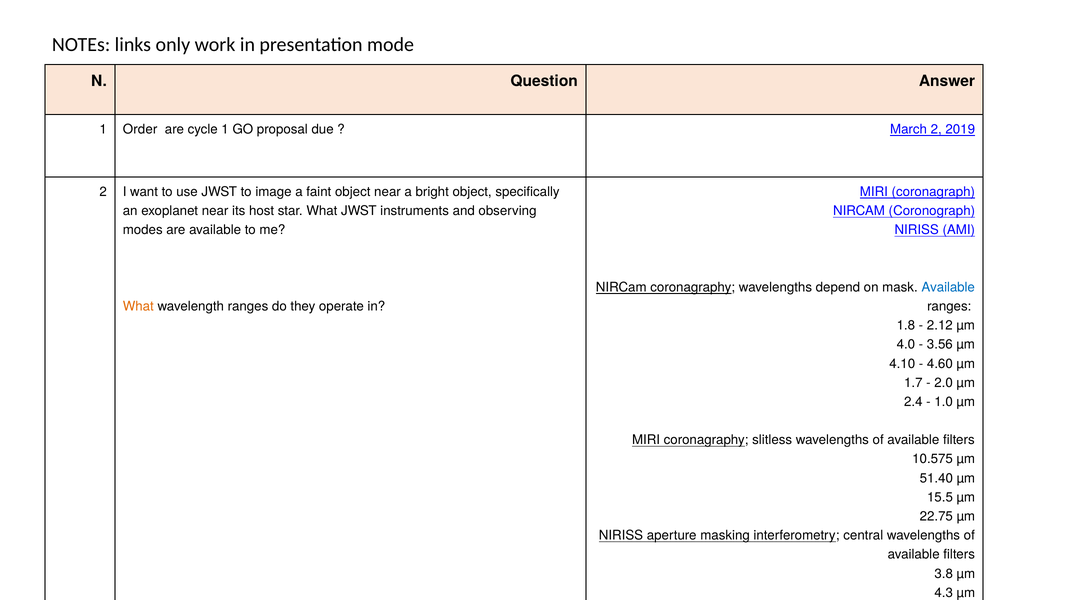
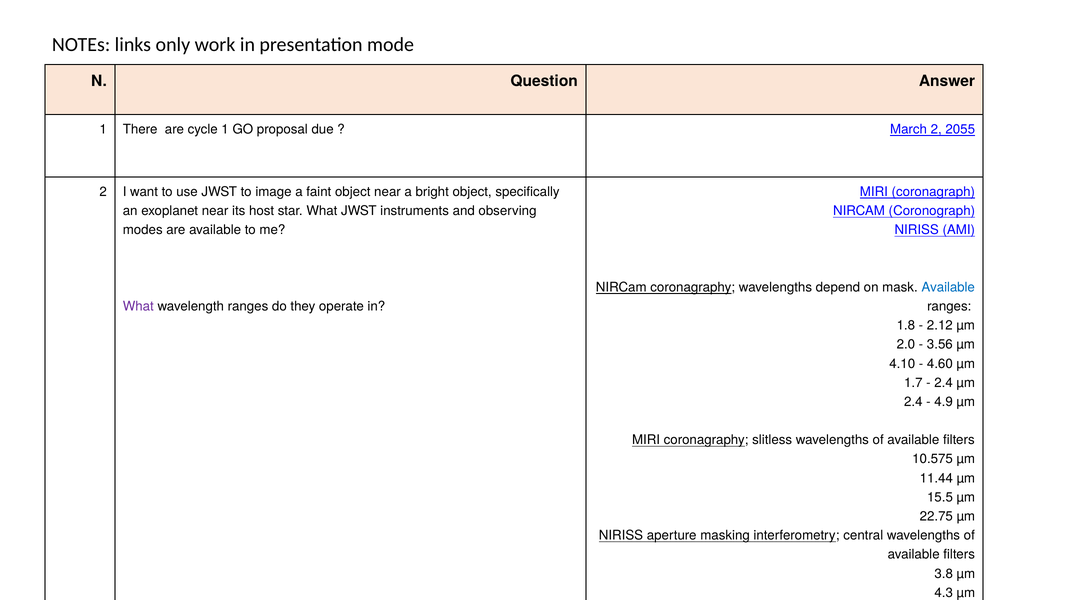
Order: Order -> There (140, 129)
2019: 2019 -> 2055 (960, 129)
What colour: orange -> purple (138, 306)
4.0: 4.0 -> 2.0 (906, 344)
2.0: 2.0 -> 2.4 (944, 383)
1.0: 1.0 -> 4.9 (944, 402)
51.40: 51.40 -> 11.44 (936, 478)
